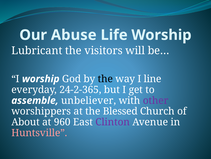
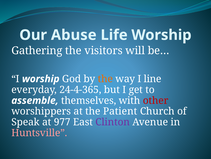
Lubricant: Lubricant -> Gathering (37, 50)
the colour: black -> orange (105, 79)
24-2-365: 24-2-365 -> 24-4-365 (80, 89)
unbeliever: unbeliever -> themselves (89, 100)
other colour: purple -> red (156, 100)
Blessed: Blessed -> Patient (120, 111)
About: About -> Speak (25, 122)
960: 960 -> 977 (62, 122)
